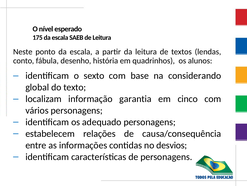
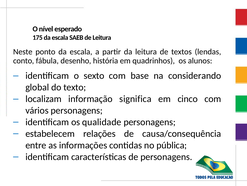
garantia: garantia -> significa (135, 99)
adequado: adequado -> qualidade (102, 122)
desvios: desvios -> pública (172, 145)
